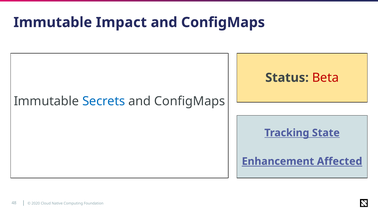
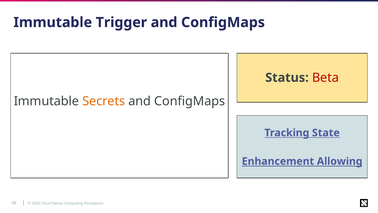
Impact: Impact -> Trigger (121, 22)
Secrets colour: blue -> orange (104, 101)
Affected: Affected -> Allowing (340, 161)
